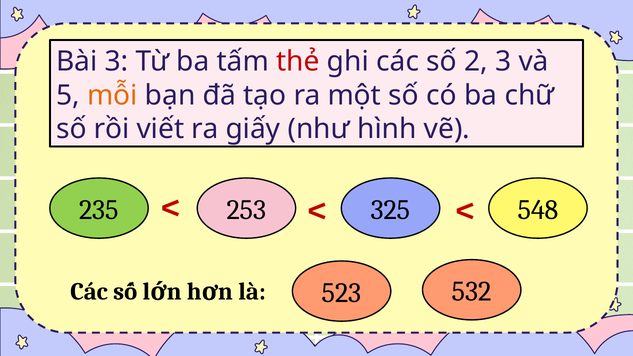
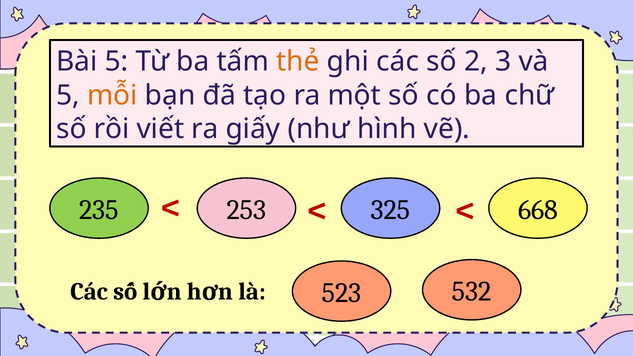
Bài 3: 3 -> 5 (117, 61)
thẻ colour: red -> orange (298, 61)
548: 548 -> 668 (538, 210)
